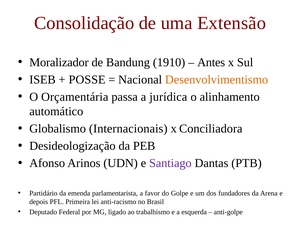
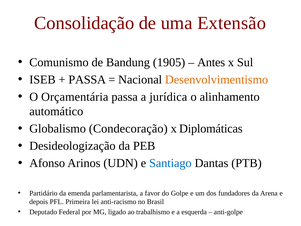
Moralizador: Moralizador -> Comunismo (59, 62)
1910: 1910 -> 1905 (169, 62)
POSSE: POSSE -> PASSA (87, 80)
Internacionais: Internacionais -> Condecoração (128, 129)
Conciliadora: Conciliadora -> Diplomáticas (211, 129)
Santiago colour: purple -> blue (170, 163)
